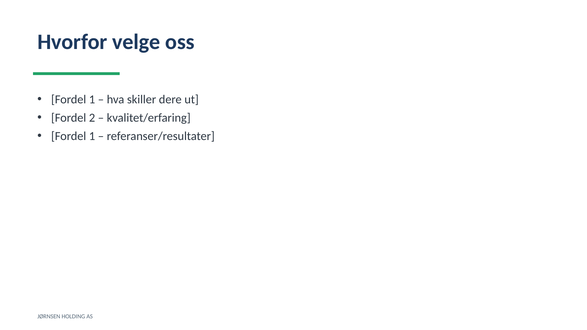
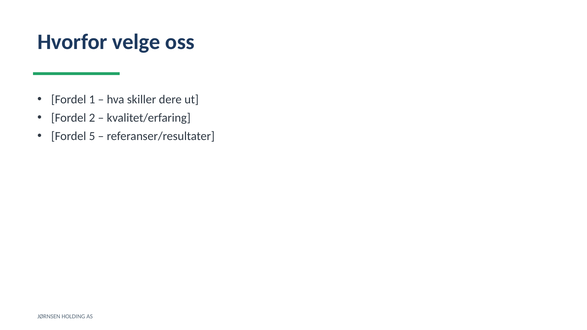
1: 1 -> 5 (92, 136)
